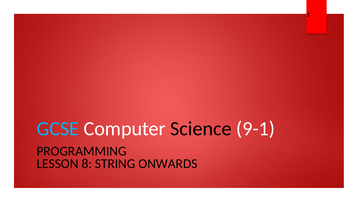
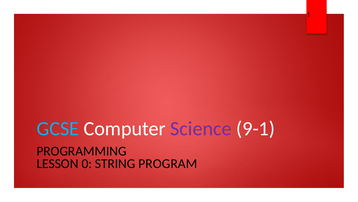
Science colour: black -> purple (201, 128)
8: 8 -> 0 (87, 163)
ONWARDS: ONWARDS -> PROGRAM (168, 163)
